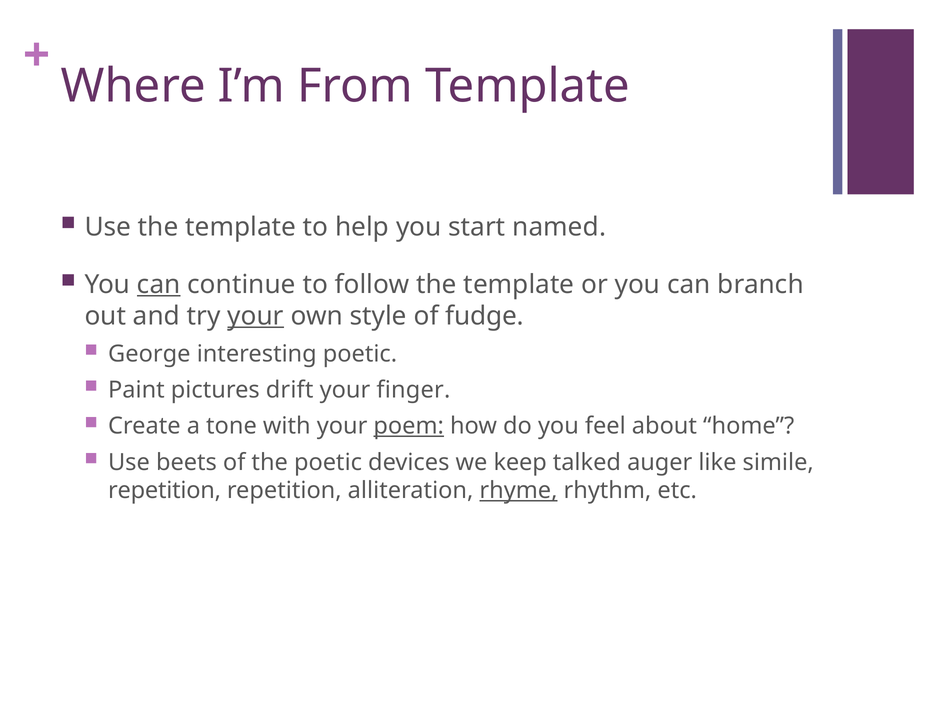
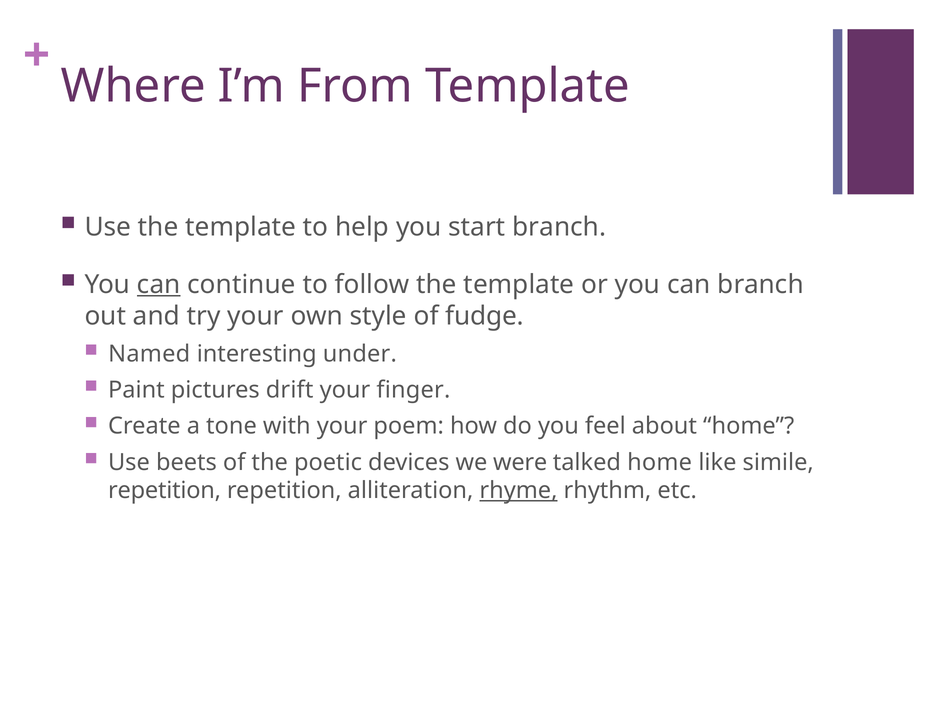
start named: named -> branch (559, 227)
your underline: present -> none (256, 316)
George: George -> Named (149, 354)
interesting poetic: poetic -> under (360, 354)
poem underline: present -> none (409, 426)
keep: keep -> were (520, 462)
talked auger: auger -> home (660, 462)
